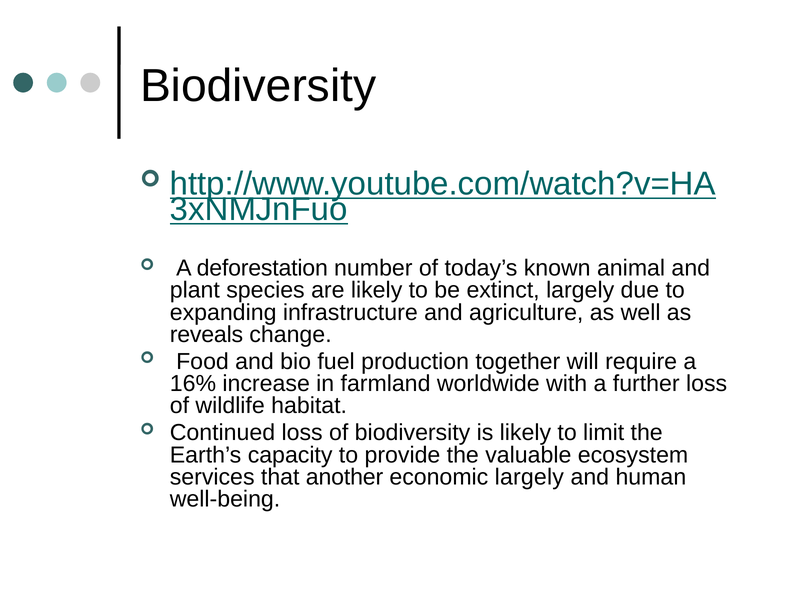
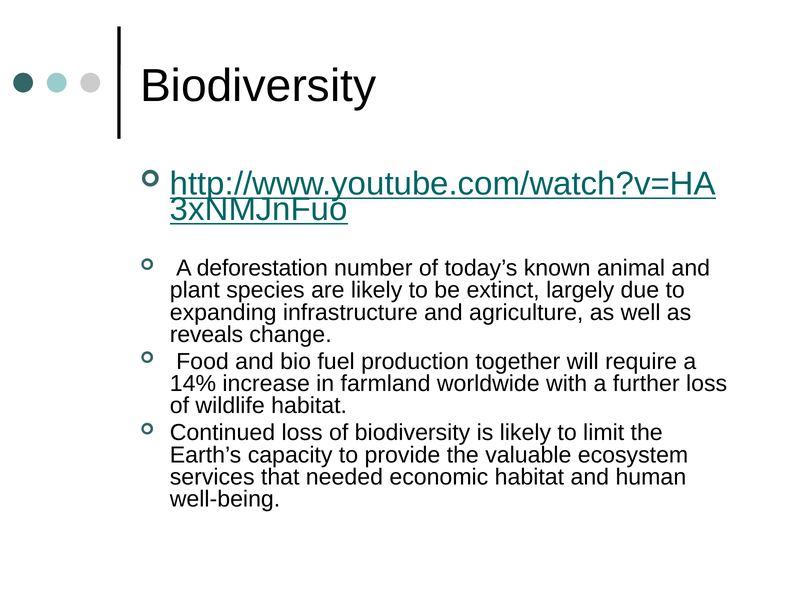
16%: 16% -> 14% (193, 383)
another: another -> needed (344, 477)
economic largely: largely -> habitat (529, 477)
